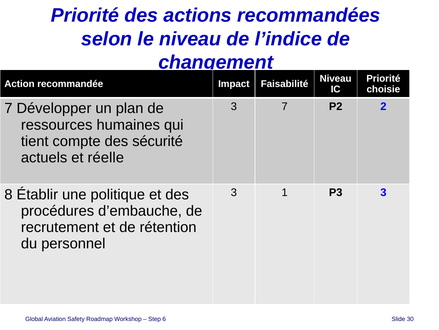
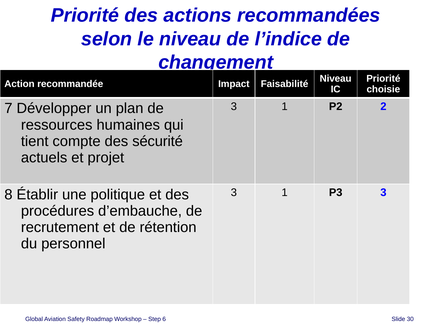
7: 7 -> 1 (285, 106)
réelle: réelle -> projet (106, 157)
